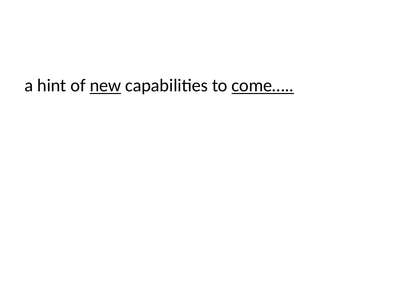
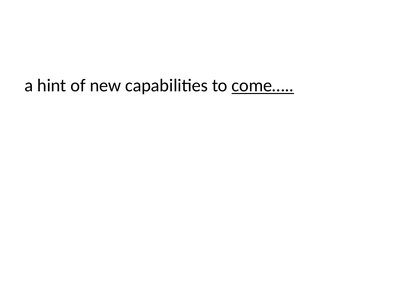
new underline: present -> none (105, 86)
